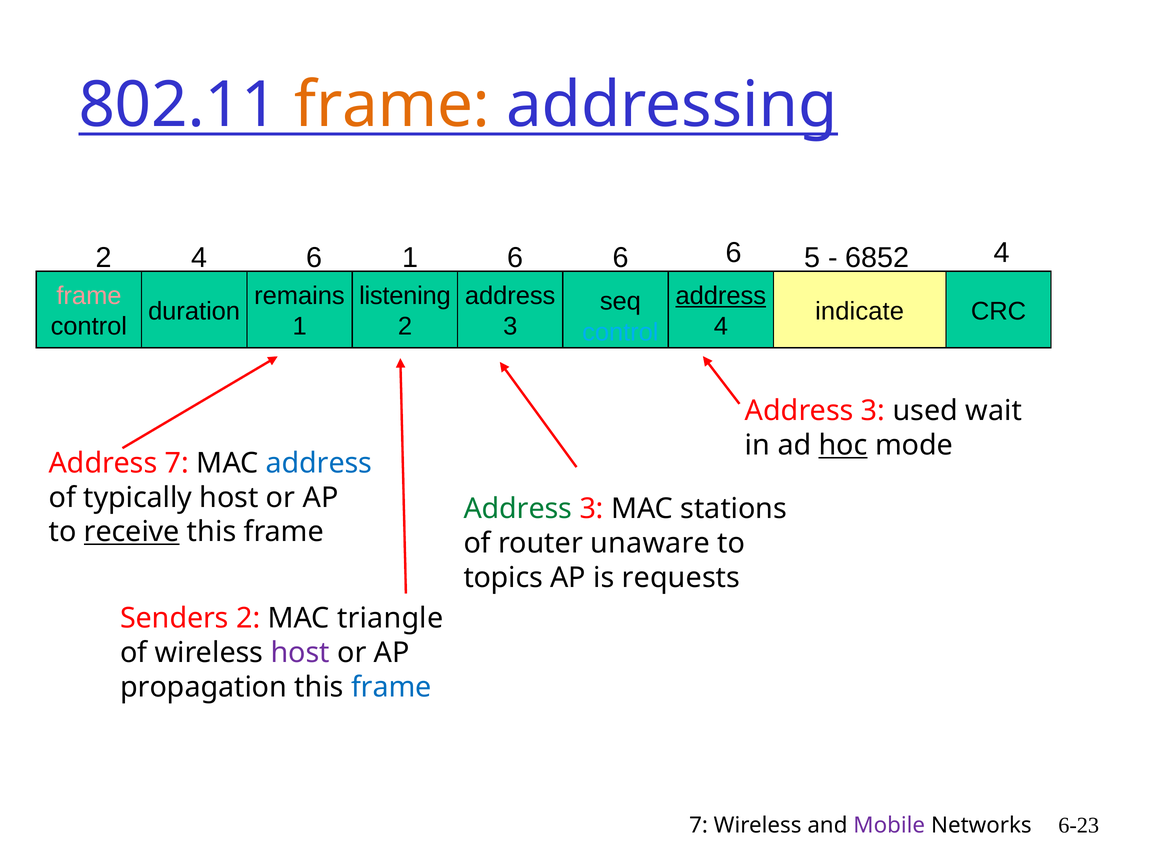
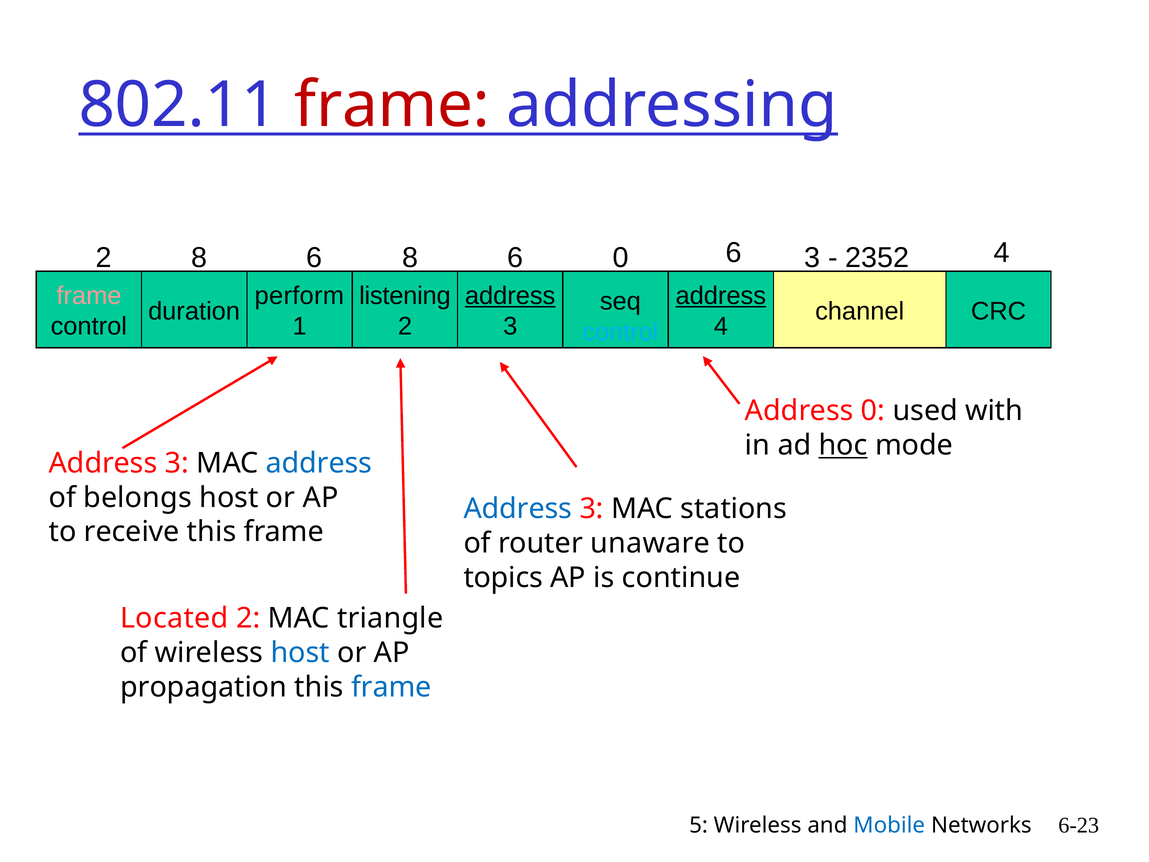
frame colour: orange -> red (392, 105)
2 4: 4 -> 8 (199, 258)
6 1: 1 -> 8 (410, 258)
6: 6 -> 0 (621, 258)
6 5: 5 -> 3 (812, 258)
6852: 6852 -> 2352 (877, 258)
remains: remains -> perform (299, 296)
address underline: none -> present (510, 296)
indicate: indicate -> channel (860, 311)
3: 3 -> 0 (873, 411)
wait: wait -> with (994, 411)
7: 7 -> 3 (177, 463)
typically: typically -> belongs (138, 497)
Address colour: green -> blue (518, 509)
receive underline: present -> none (132, 532)
requests: requests -> continue (681, 578)
Senders: Senders -> Located (174, 618)
host colour: purple -> blue (300, 652)
7: 7 -> 5 (699, 825)
Mobile colour: purple -> blue (889, 825)
